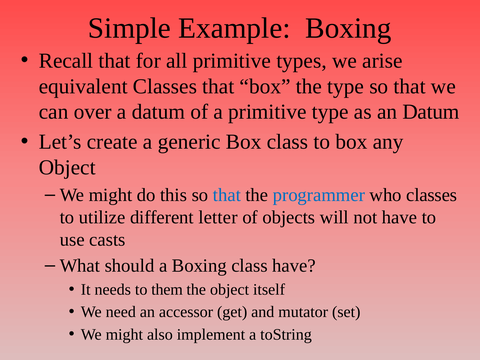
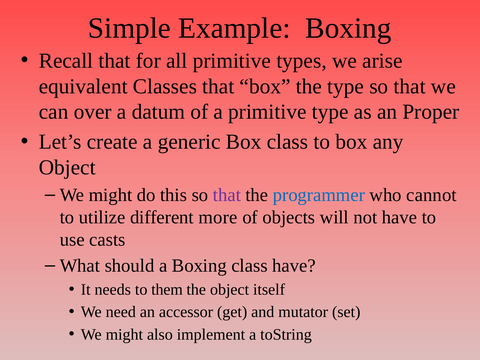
an Datum: Datum -> Proper (431, 112)
that colour: blue -> purple (227, 195)
who classes: classes -> cannot (432, 195)
letter: letter -> more (218, 217)
